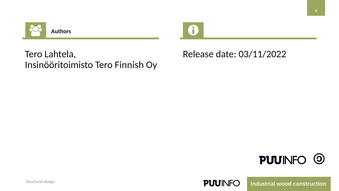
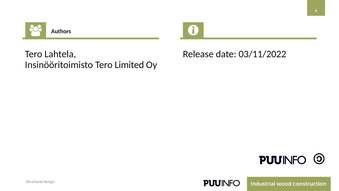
Finnish: Finnish -> Limited (129, 65)
